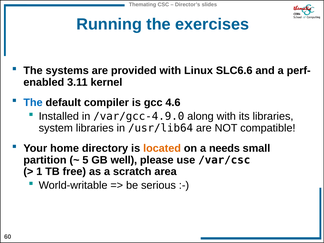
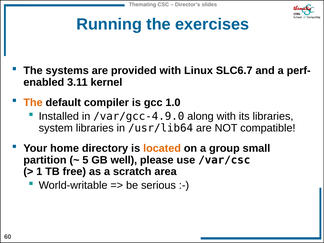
SLC6.6: SLC6.6 -> SLC6.7 (234, 71)
The colour: blue -> orange (33, 103)
4.6: 4.6 -> 1.0 (173, 103)
needs: needs -> group (224, 148)
